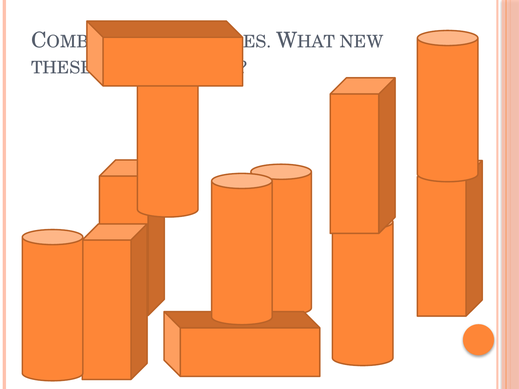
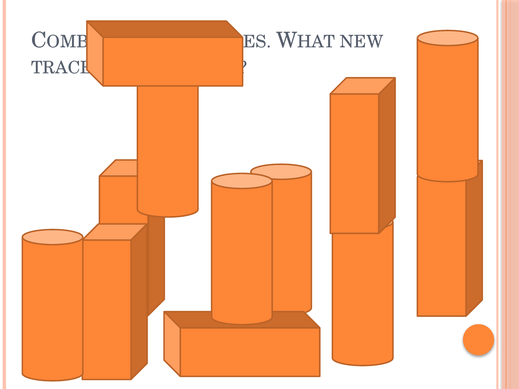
THESE: THESE -> TRACE (62, 68)
